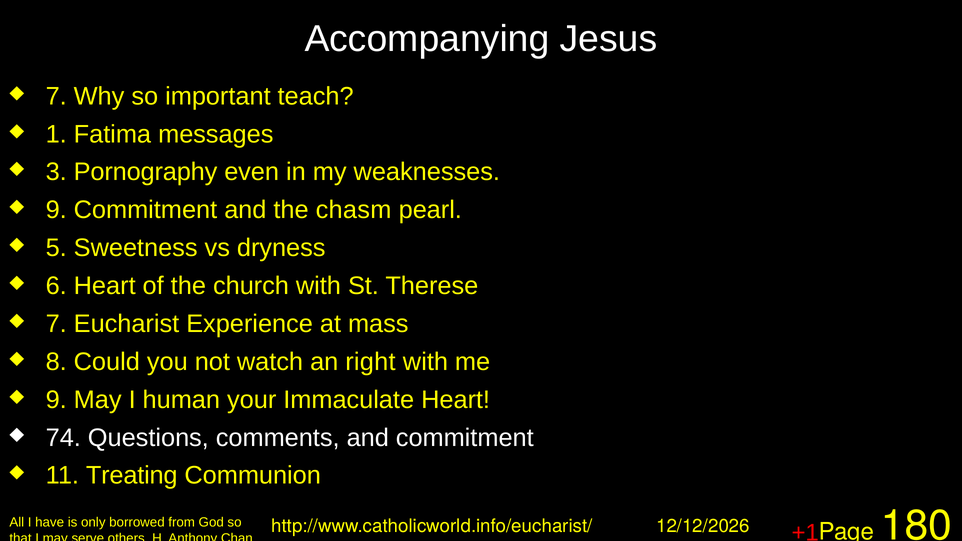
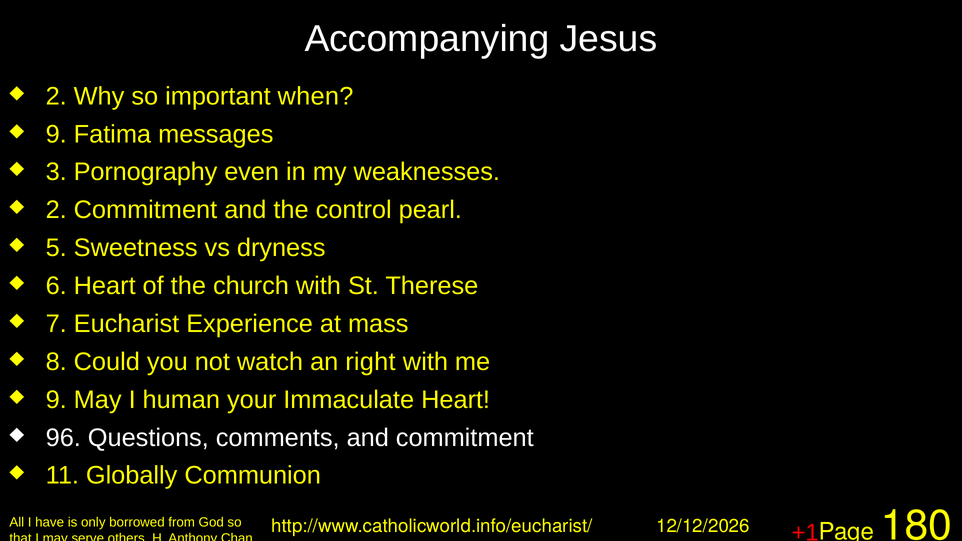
7: 7 -> 2 (56, 96)
teach: teach -> when (316, 96)
1: 1 -> 9 (56, 134)
9: 9 -> 2 (56, 210)
chasm: chasm -> control (354, 210)
74: 74 -> 96 (63, 438)
Treating: Treating -> Globally (132, 476)
